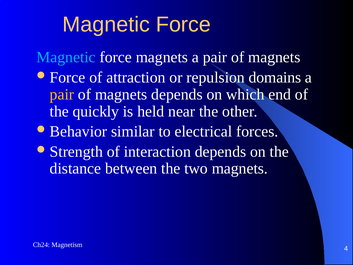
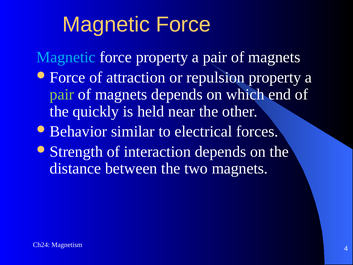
force magnets: magnets -> property (162, 57)
repulsion domains: domains -> property (275, 77)
pair colour: yellow -> light green (62, 94)
